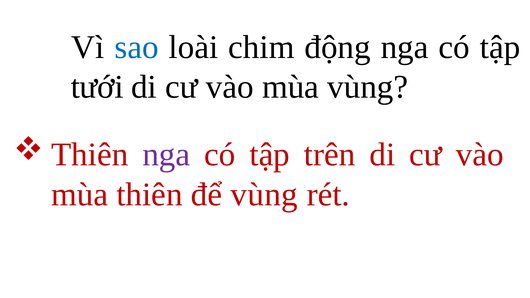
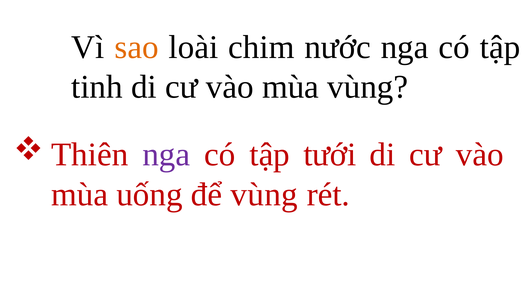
sao colour: blue -> orange (137, 47)
động: động -> nước (338, 47)
tưới: tưới -> tinh (97, 87)
trên: trên -> tưới (330, 155)
mùa thiên: thiên -> uống (149, 195)
